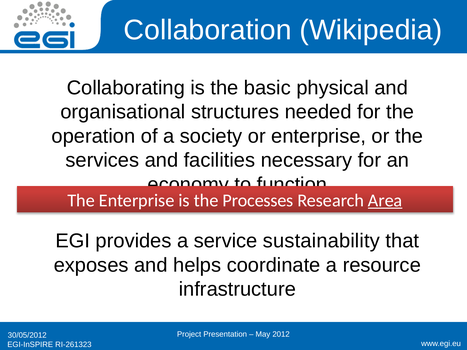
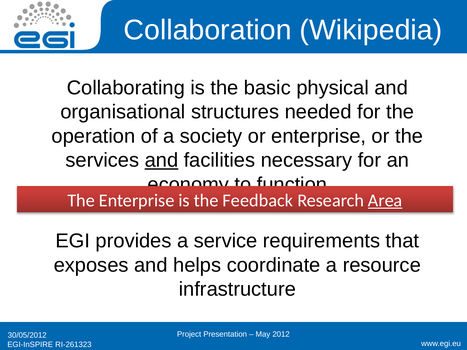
and underline: none -> present (161, 160)
Processes: Processes -> Feedback (258, 201)
sustainability: sustainability -> requirements (322, 241)
